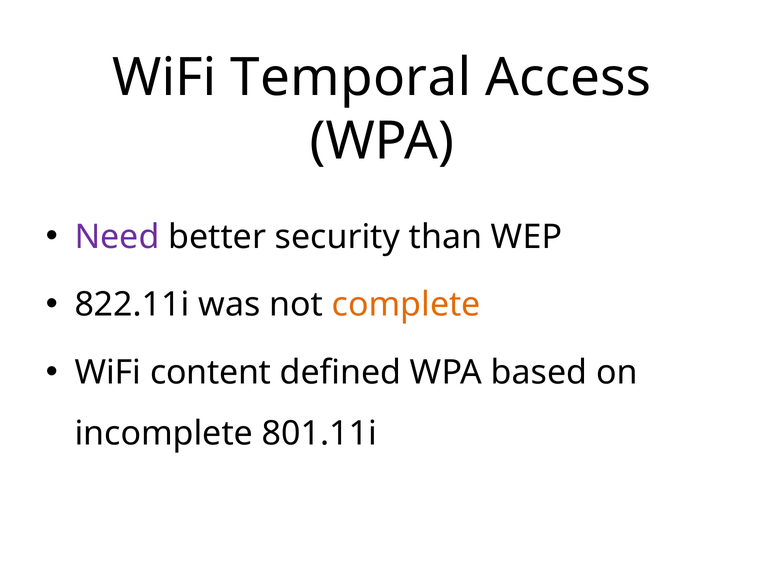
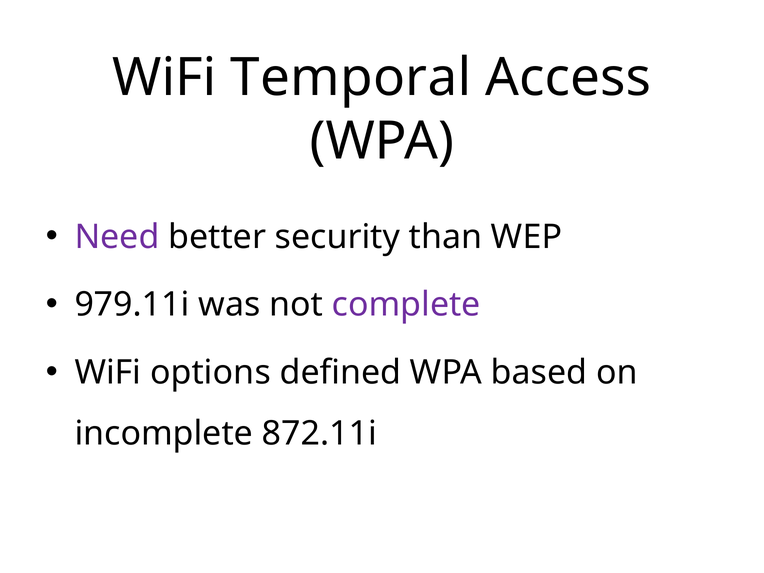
822.11i: 822.11i -> 979.11i (132, 305)
complete colour: orange -> purple (406, 305)
content: content -> options (210, 373)
801.11i: 801.11i -> 872.11i (319, 434)
